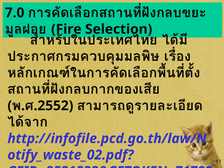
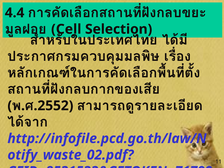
7.0: 7.0 -> 4.4 (15, 13)
Fire: Fire -> Cell (66, 29)
